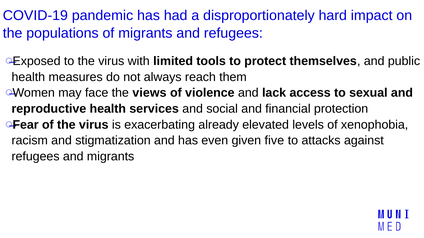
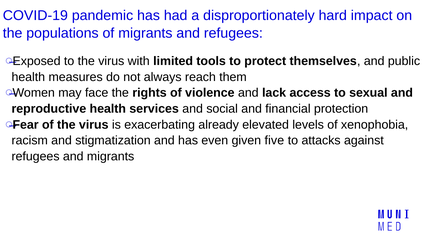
views: views -> rights (150, 93)
